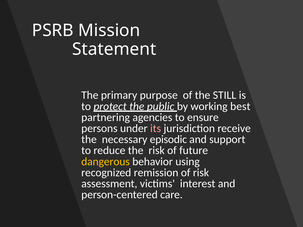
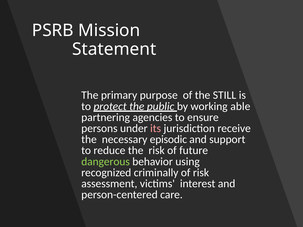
best: best -> able (240, 106)
dangerous colour: yellow -> light green (106, 162)
remission: remission -> criminally (156, 173)
